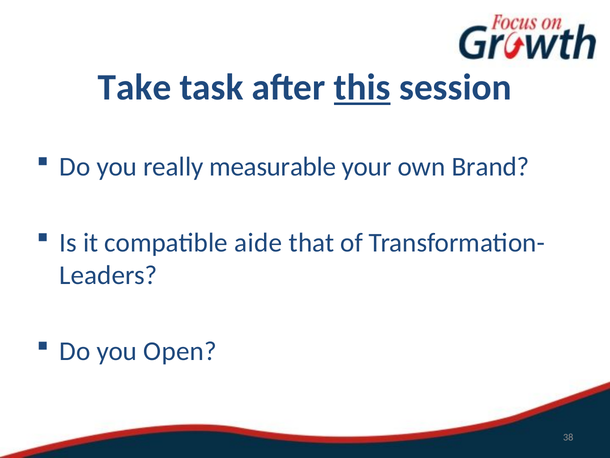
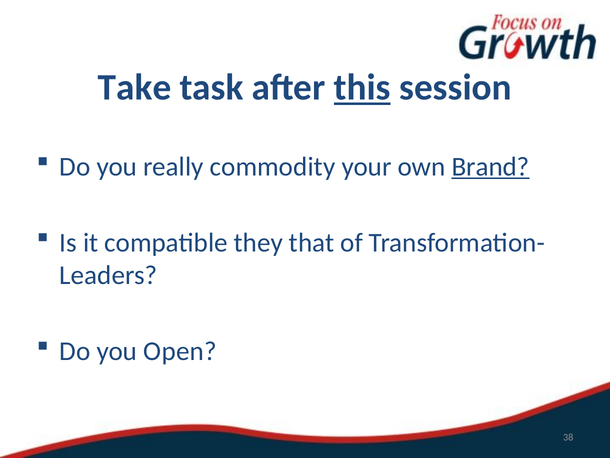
measurable: measurable -> commodity (273, 166)
Brand underline: none -> present (491, 166)
aide: aide -> they (258, 242)
